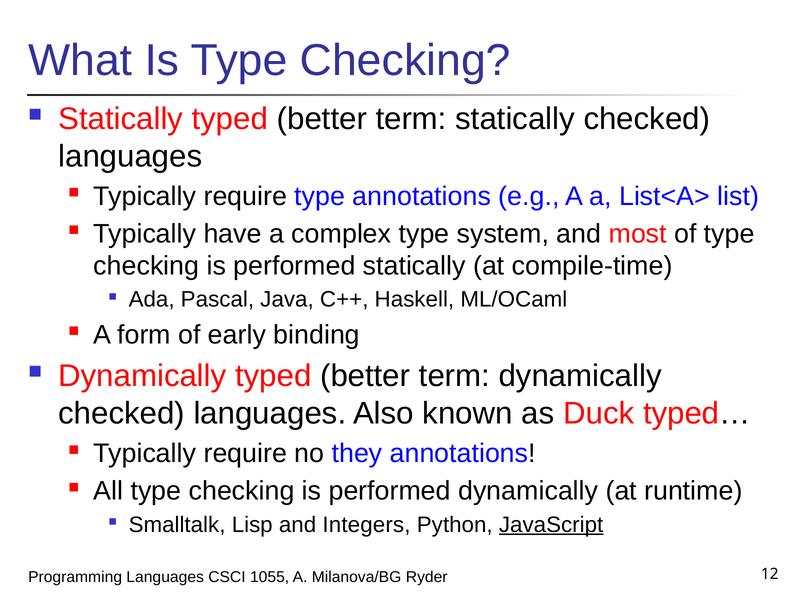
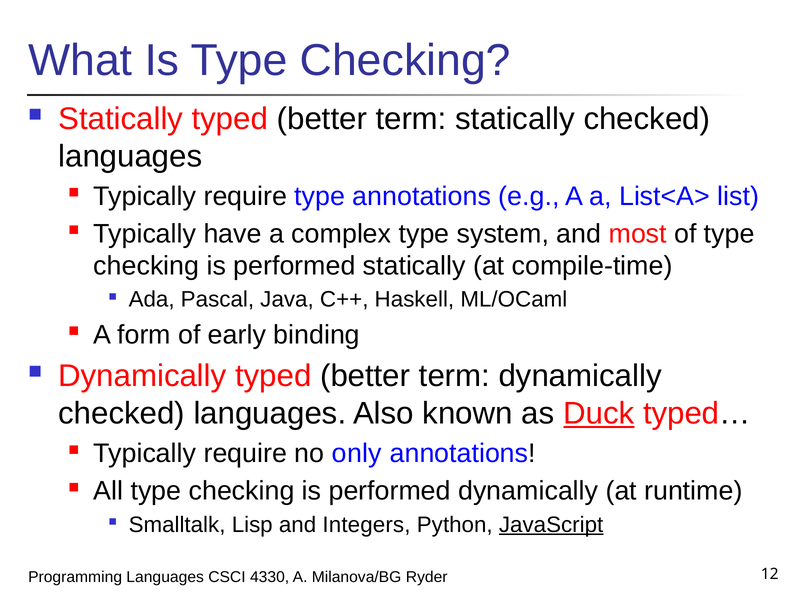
Duck underline: none -> present (599, 414)
they: they -> only (357, 454)
1055: 1055 -> 4330 (270, 577)
